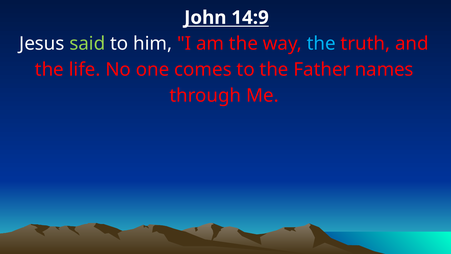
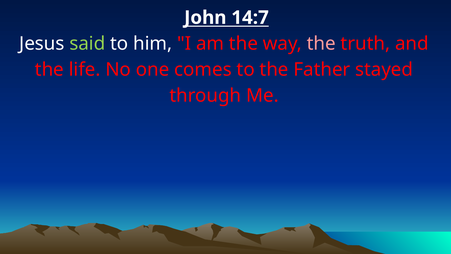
14:9: 14:9 -> 14:7 (250, 18)
the colour: light blue -> pink (321, 44)
names: names -> stayed (384, 69)
